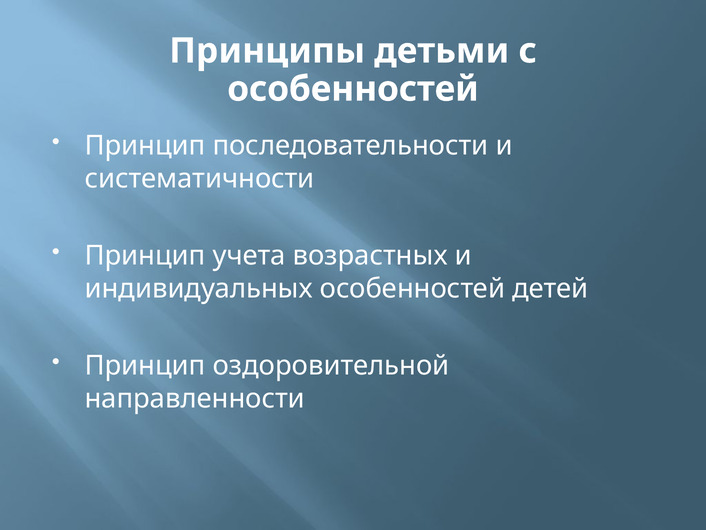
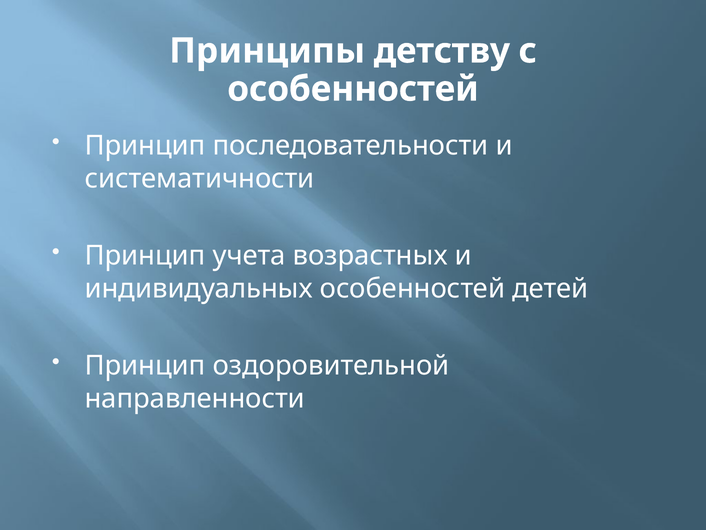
детьми: детьми -> детству (442, 51)
